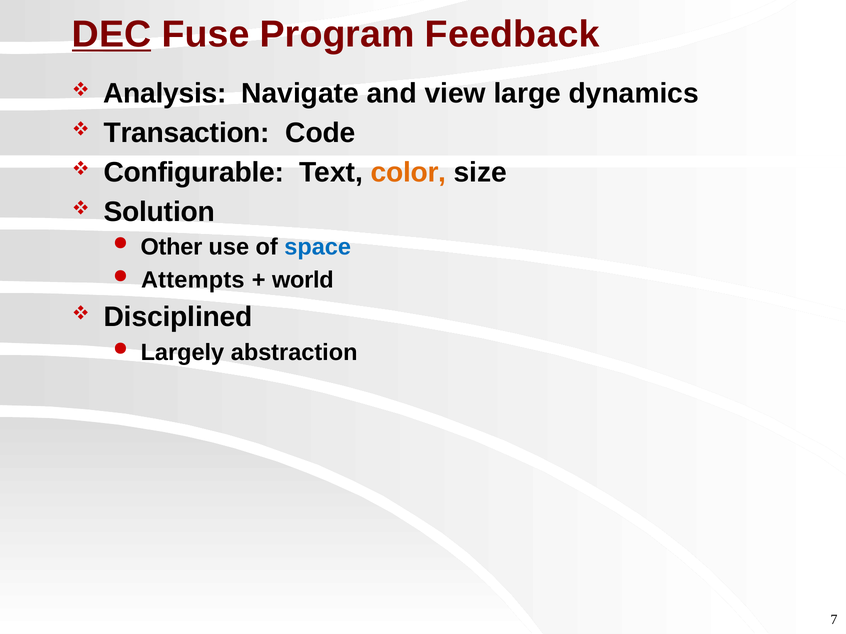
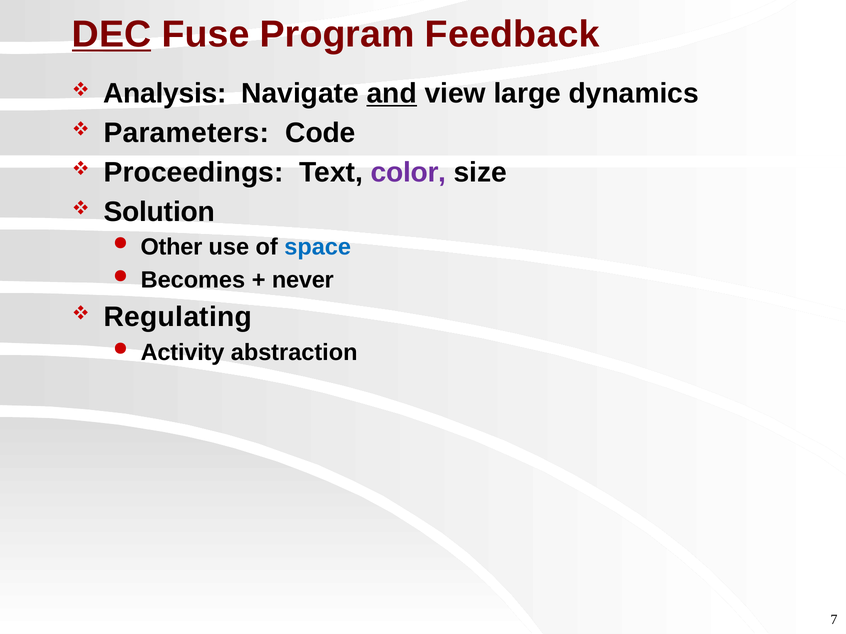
and underline: none -> present (392, 94)
Transaction: Transaction -> Parameters (186, 133)
Configurable: Configurable -> Proceedings (194, 173)
color colour: orange -> purple (408, 173)
Attempts: Attempts -> Becomes (193, 280)
world: world -> never (303, 280)
Disciplined: Disciplined -> Regulating (178, 317)
Largely: Largely -> Activity (183, 353)
